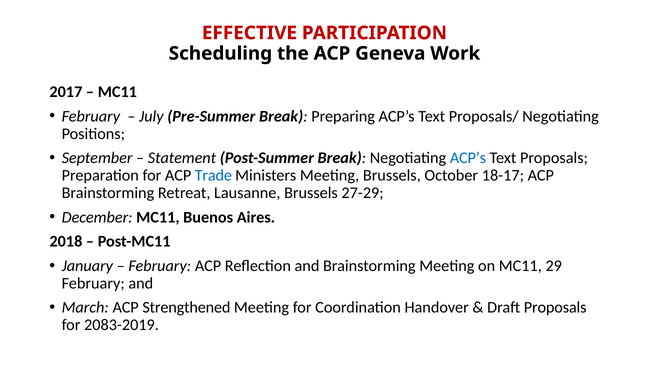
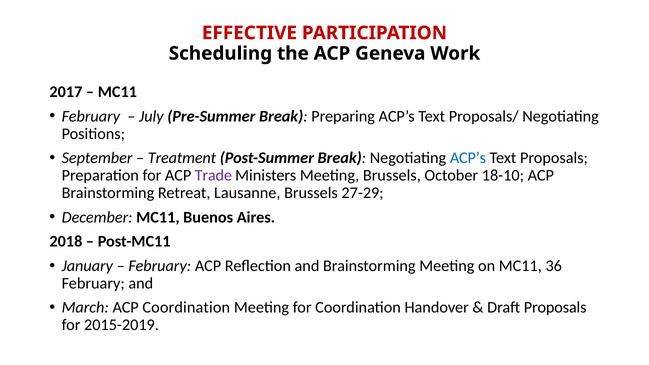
Statement: Statement -> Treatment (182, 158)
Trade colour: blue -> purple (213, 175)
18-17: 18-17 -> 18-10 (503, 175)
29: 29 -> 36 (554, 266)
ACP Strengthened: Strengthened -> Coordination (186, 308)
2083-2019: 2083-2019 -> 2015-2019 (122, 325)
